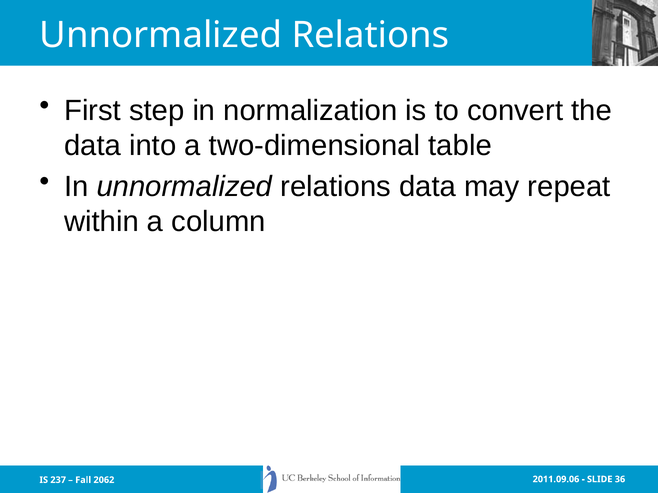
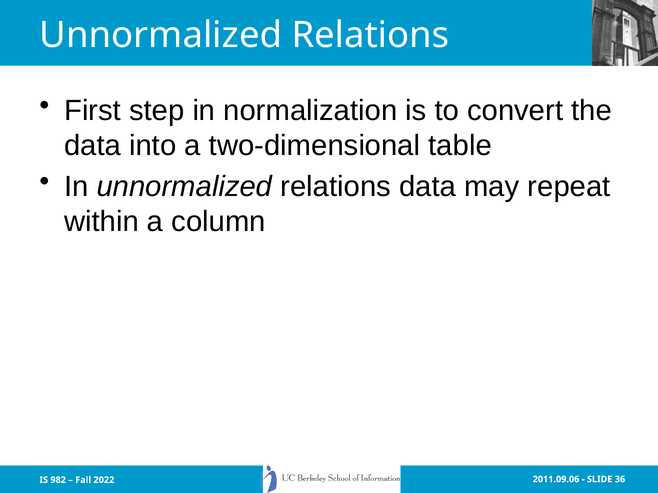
237: 237 -> 982 (58, 480)
2062: 2062 -> 2022 (104, 480)
